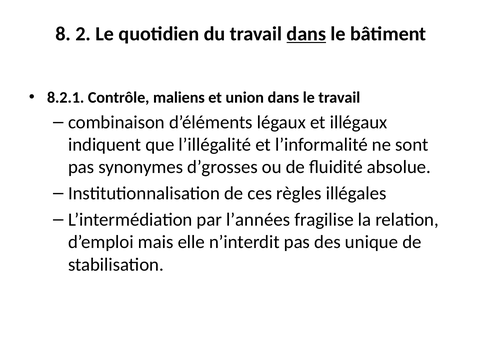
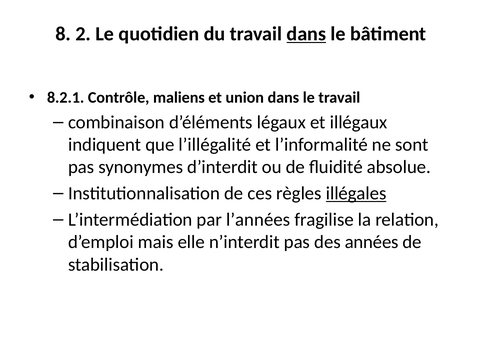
d’grosses: d’grosses -> d’interdit (223, 167)
illégales underline: none -> present (356, 194)
unique: unique -> années (372, 242)
